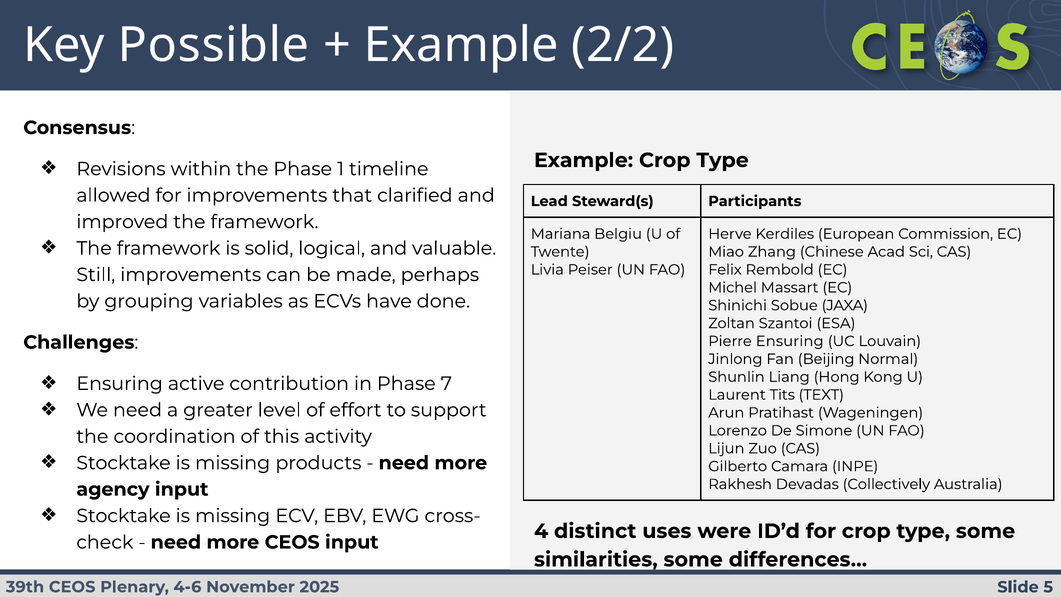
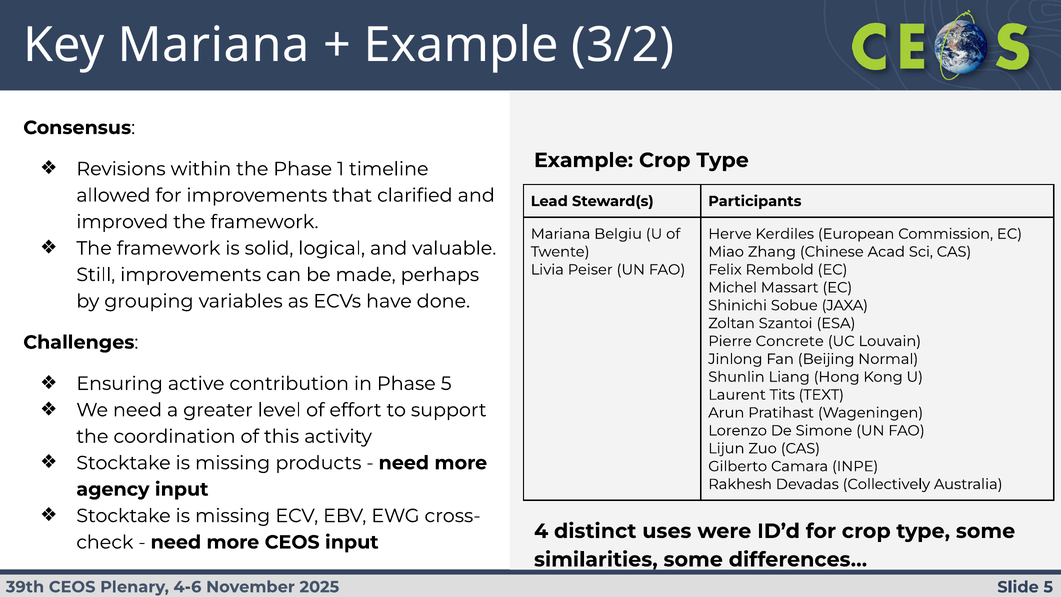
Key Possible: Possible -> Mariana (214, 45)
2/2: 2/2 -> 3/2 (623, 45)
Pierre Ensuring: Ensuring -> Concrete (790, 341)
Phase 7: 7 -> 5 (446, 383)
